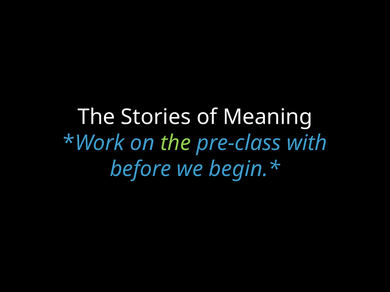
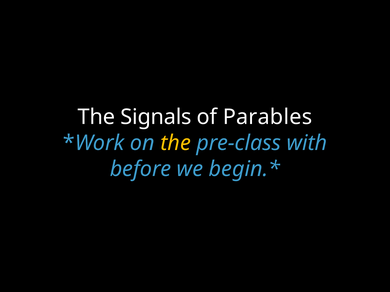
Stories: Stories -> Signals (156, 117)
Meaning: Meaning -> Parables (267, 117)
the colour: light green -> yellow (176, 143)
